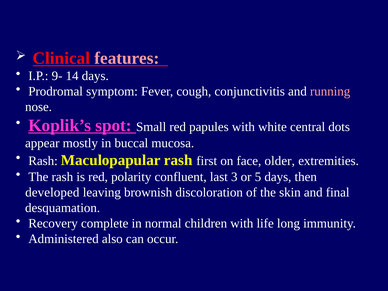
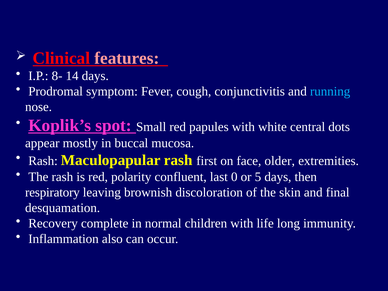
9-: 9- -> 8- (57, 76)
running colour: pink -> light blue (330, 91)
3: 3 -> 0 (234, 177)
developed: developed -> respiratory (52, 192)
Administered: Administered -> Inflammation (64, 239)
